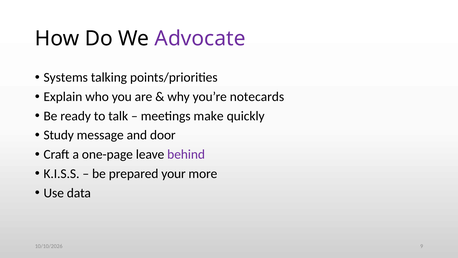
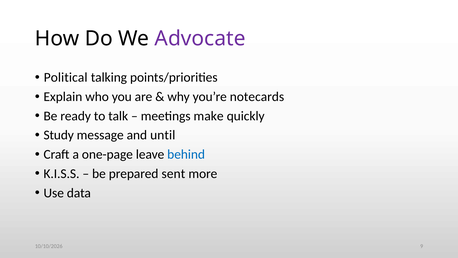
Systems: Systems -> Political (66, 77)
door: door -> until (163, 135)
behind colour: purple -> blue (186, 154)
your: your -> sent (173, 173)
